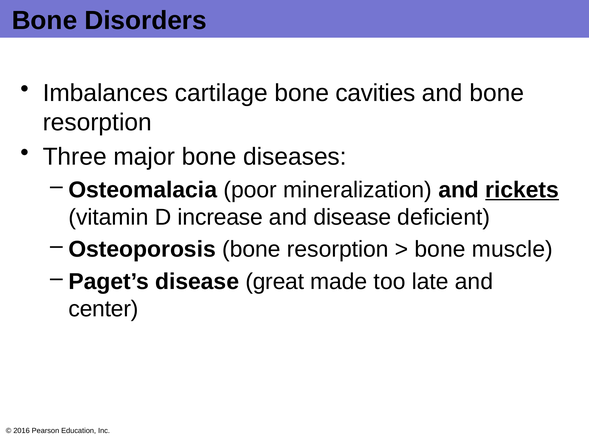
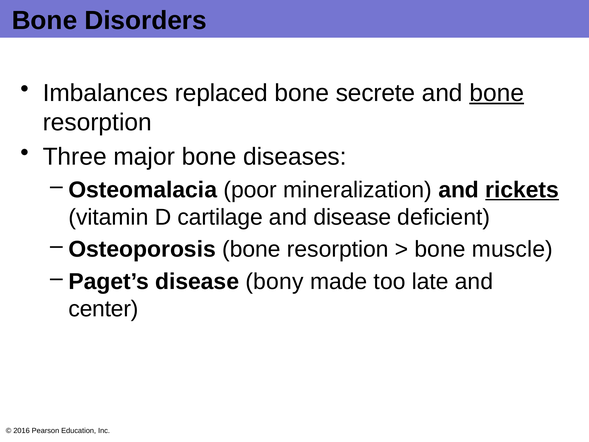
cartilage: cartilage -> replaced (221, 93)
cavities: cavities -> secrete (375, 93)
bone underline: none -> present (497, 93)
increase: increase -> cartilage (220, 217)
great: great -> bony (275, 281)
